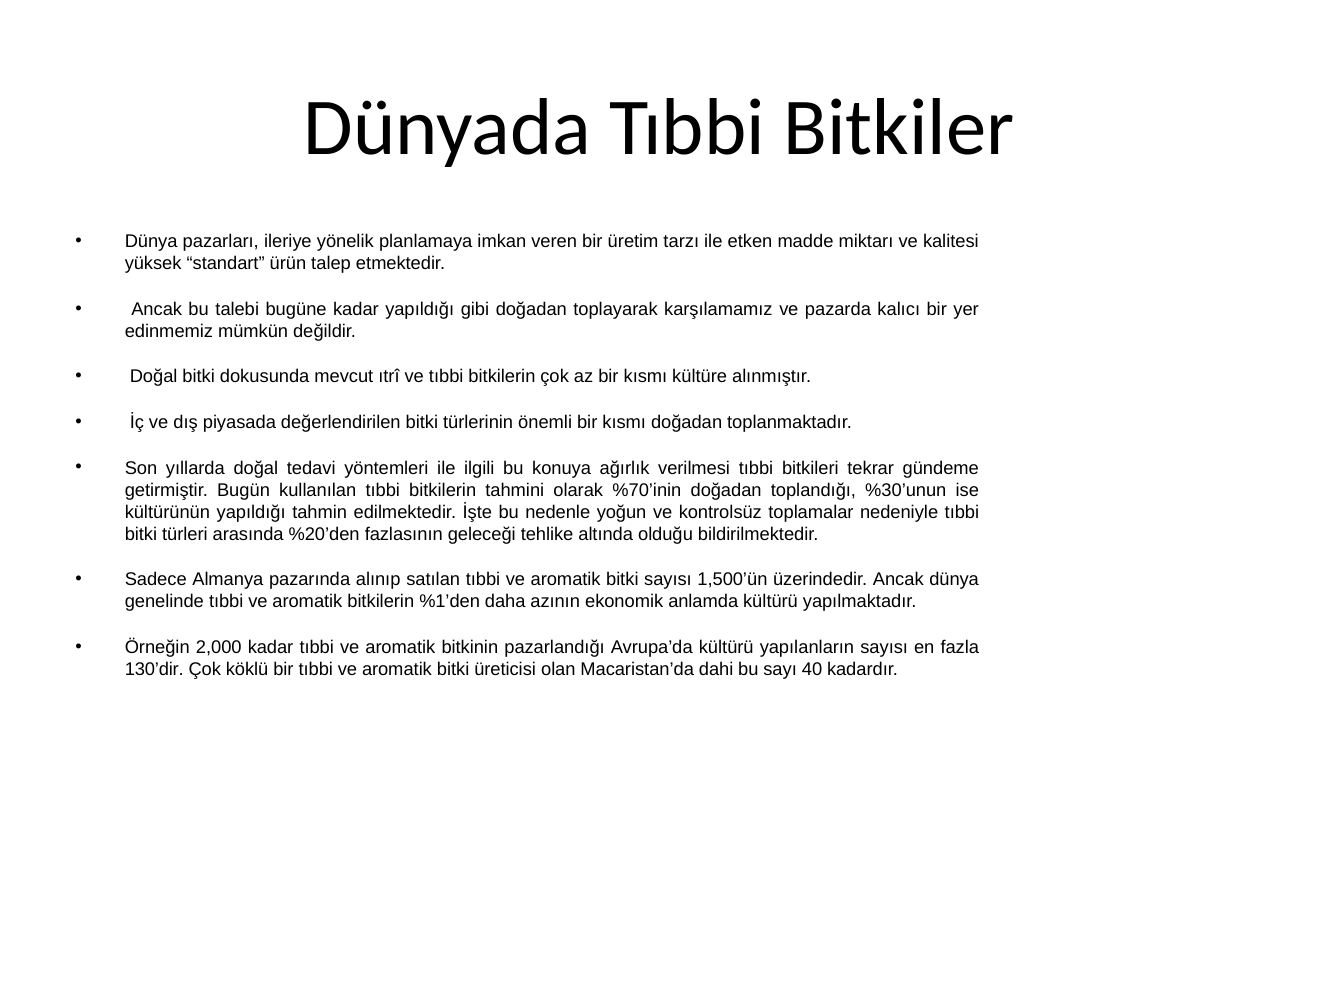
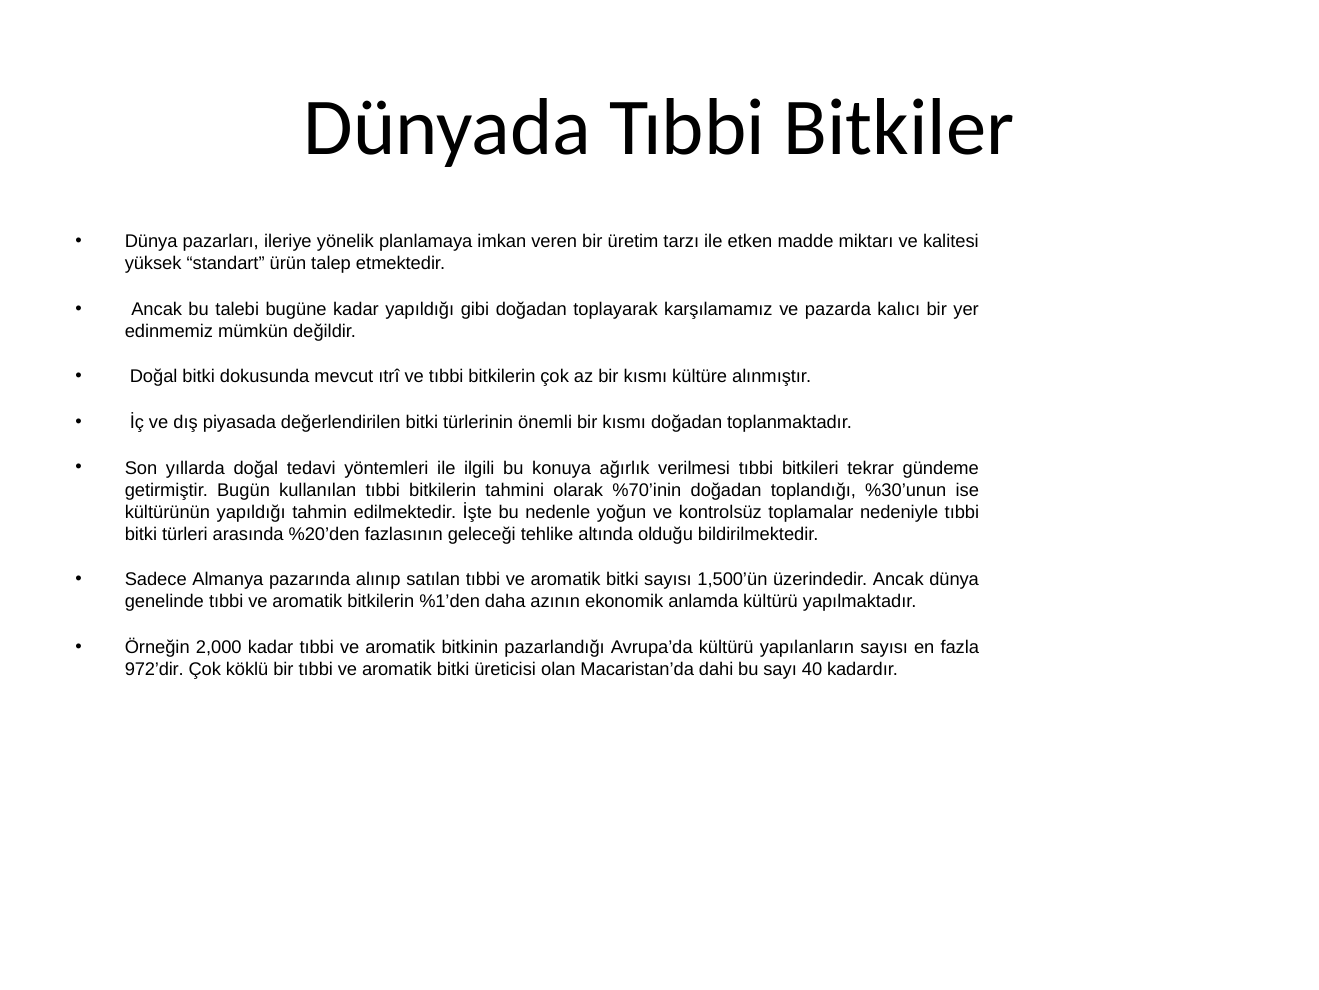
130’dir: 130’dir -> 972’dir (154, 669)
